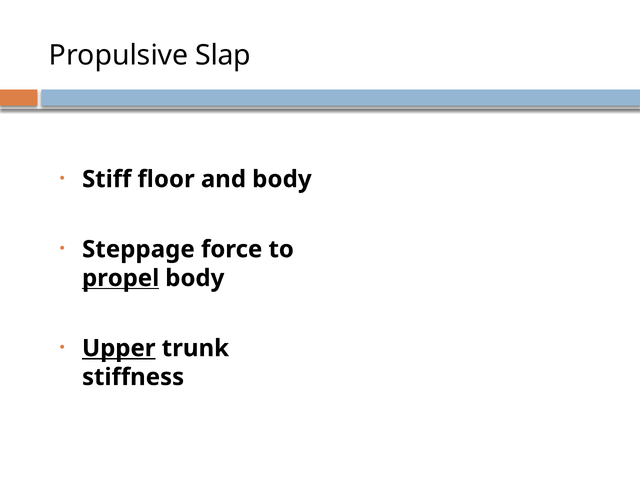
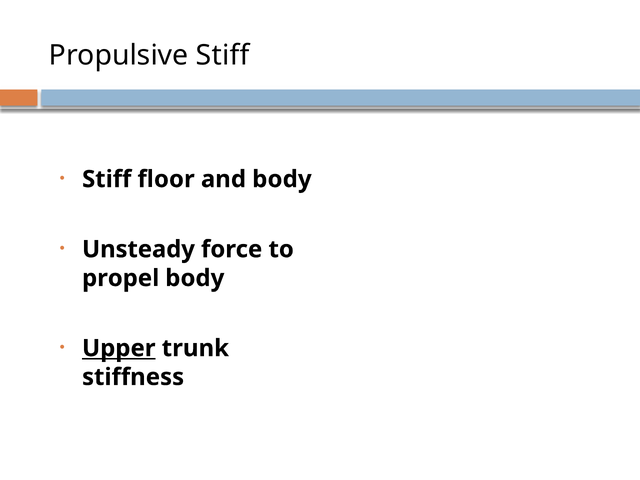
Propulsive Slap: Slap -> Stiff (223, 55)
Steppage: Steppage -> Unsteady (138, 249)
propel underline: present -> none (121, 278)
